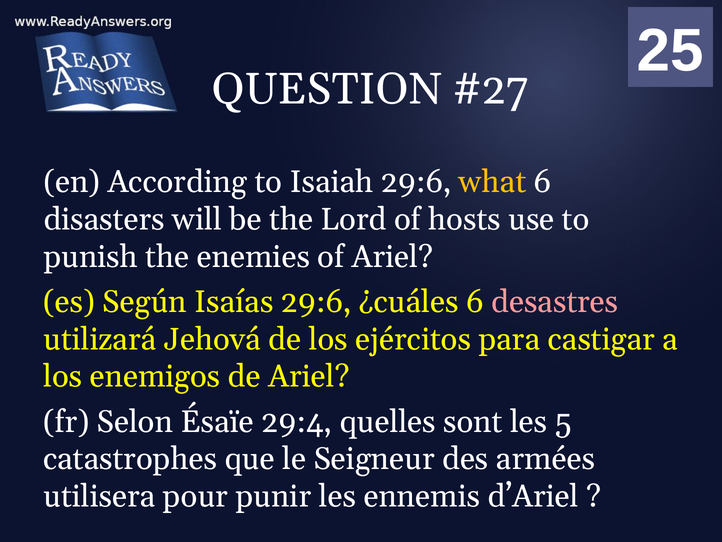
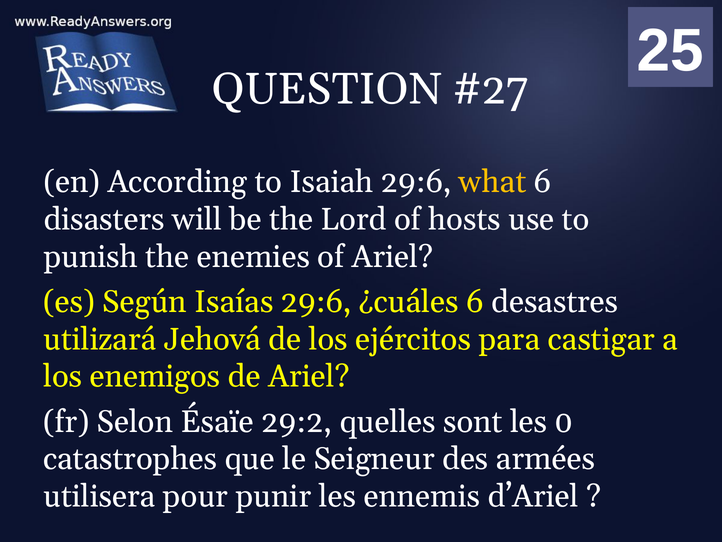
desastres colour: pink -> white (555, 302)
29:4: 29:4 -> 29:2 (297, 421)
5: 5 -> 0 (564, 421)
